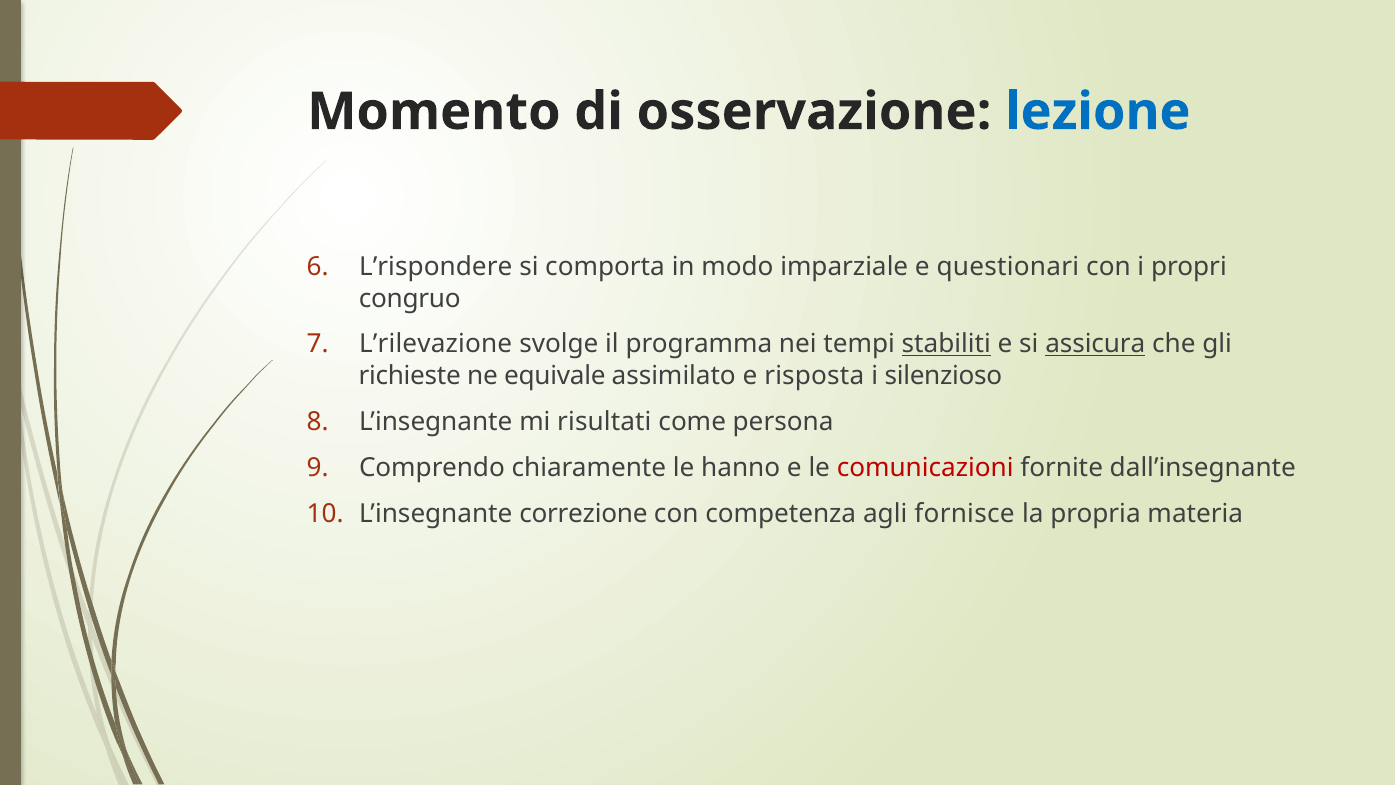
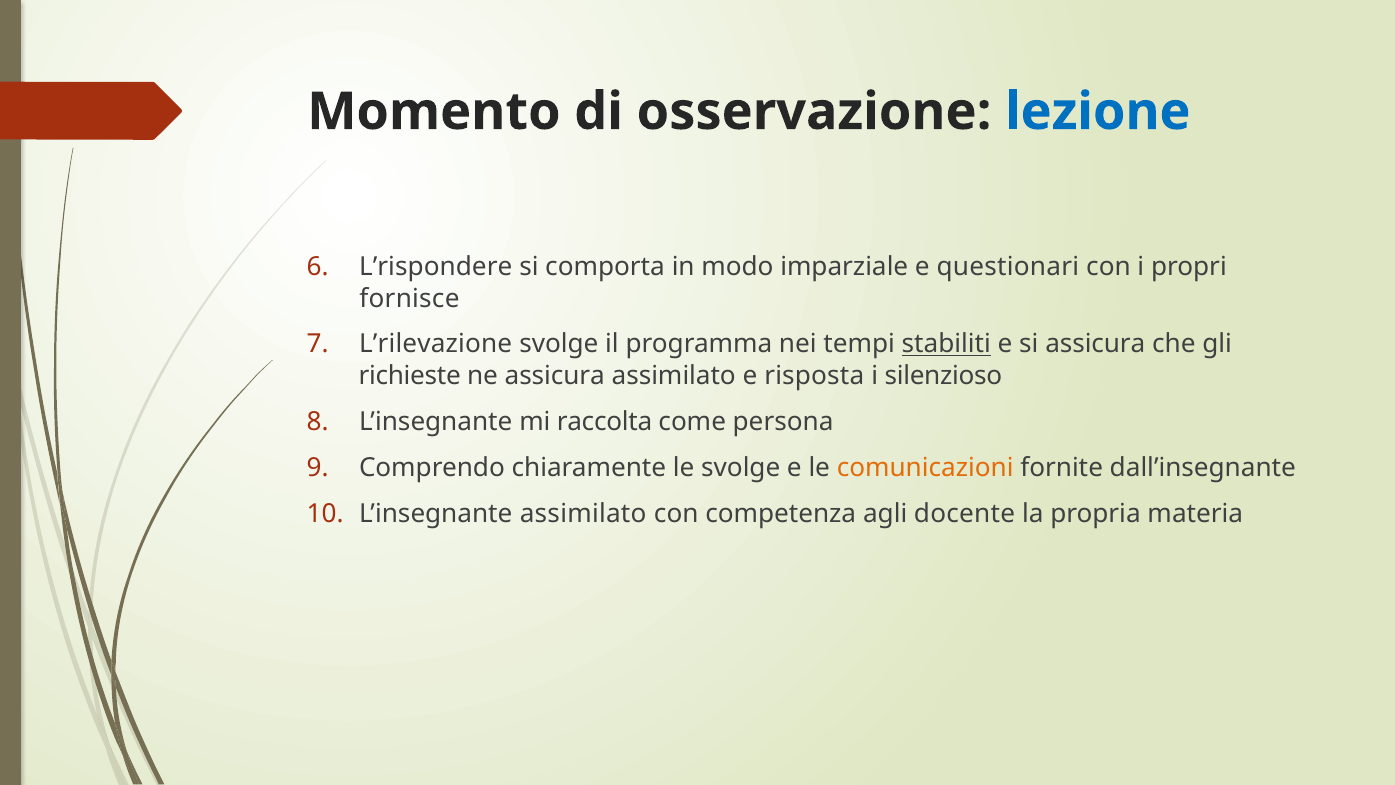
congruo: congruo -> fornisce (409, 298)
assicura underline: present -> none (1095, 344)
ne equivale: equivale -> assicura (555, 376)
risultati: risultati -> raccolta (605, 422)
le hanno: hanno -> svolge (741, 467)
comunicazioni colour: red -> orange (925, 467)
L’insegnante correzione: correzione -> assimilato (583, 513)
fornisce: fornisce -> docente (965, 513)
